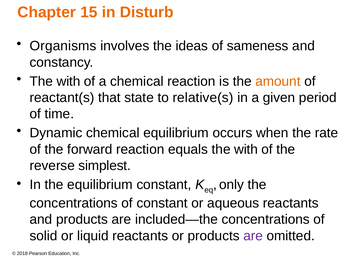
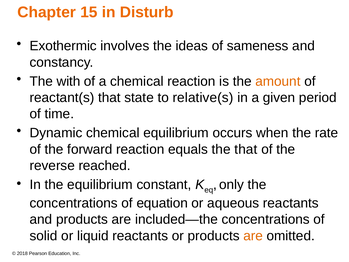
Organisms: Organisms -> Exothermic (63, 46)
equals the with: with -> that (246, 149)
simplest: simplest -> reached (105, 165)
of constant: constant -> equation (162, 203)
are colour: purple -> orange (253, 236)
